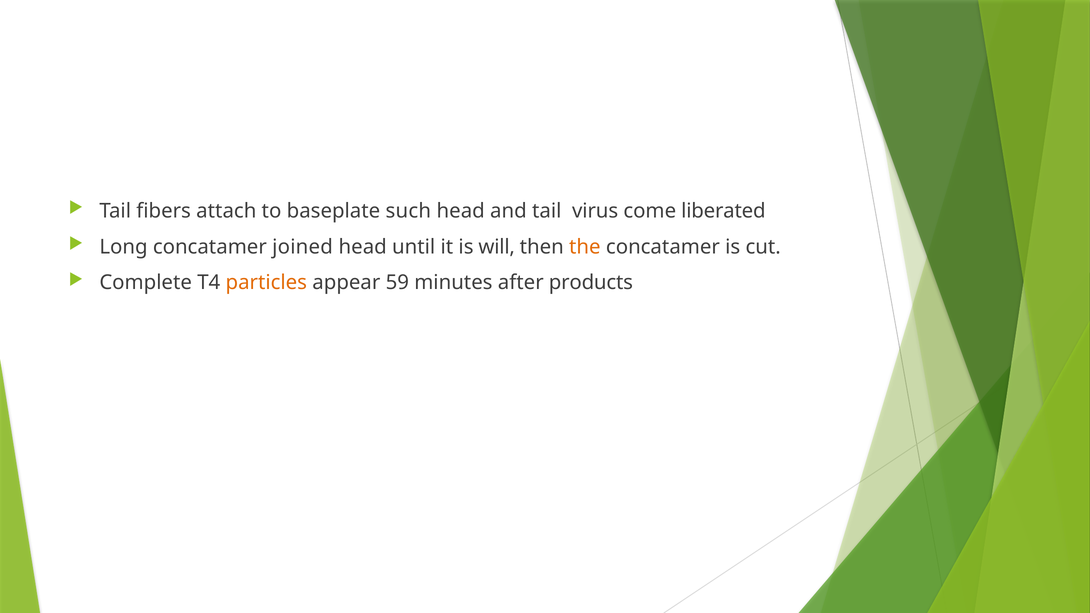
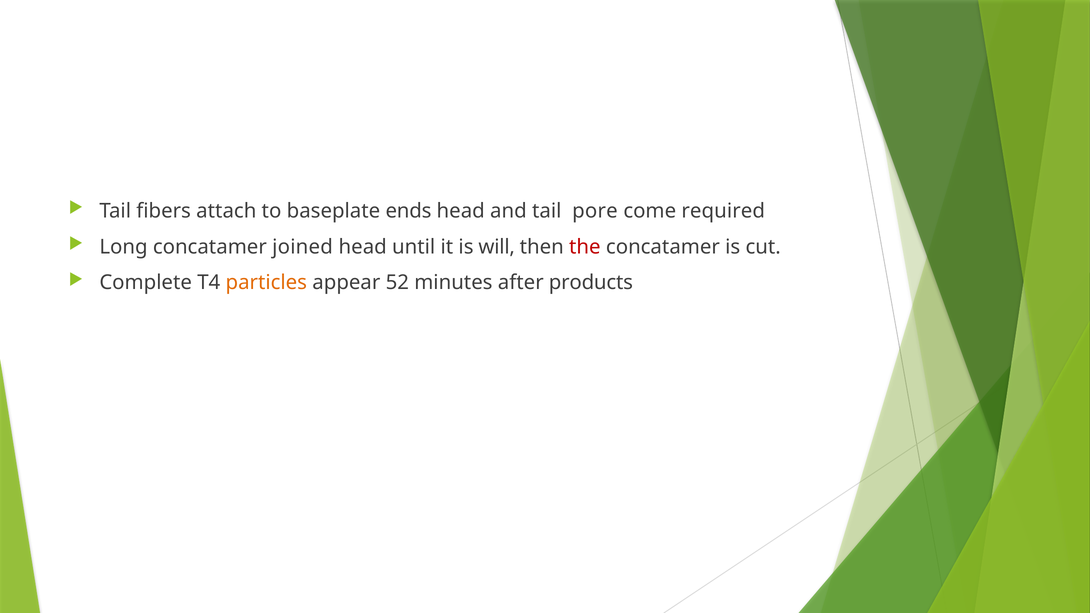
such: such -> ends (409, 211)
virus: virus -> pore (595, 211)
liberated: liberated -> required (723, 211)
the colour: orange -> red (585, 247)
59: 59 -> 52 (397, 283)
